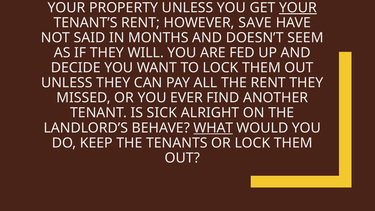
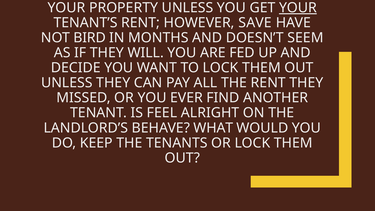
SAID: SAID -> BIRD (90, 38)
SICK: SICK -> FEEL (162, 113)
WHAT underline: present -> none (213, 128)
